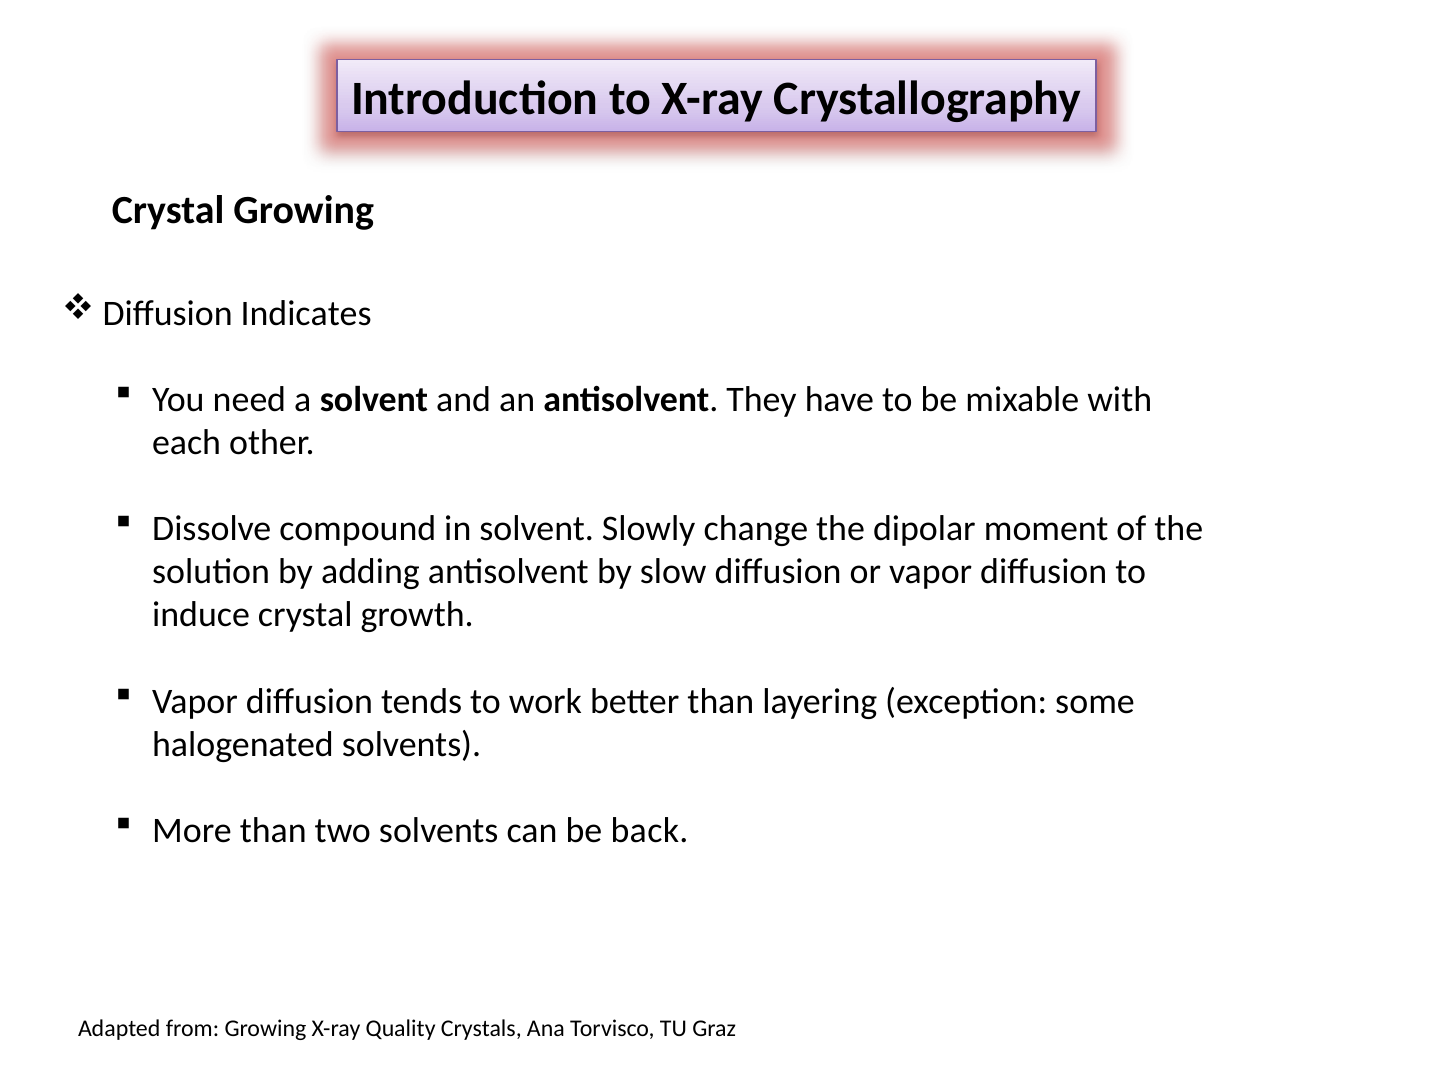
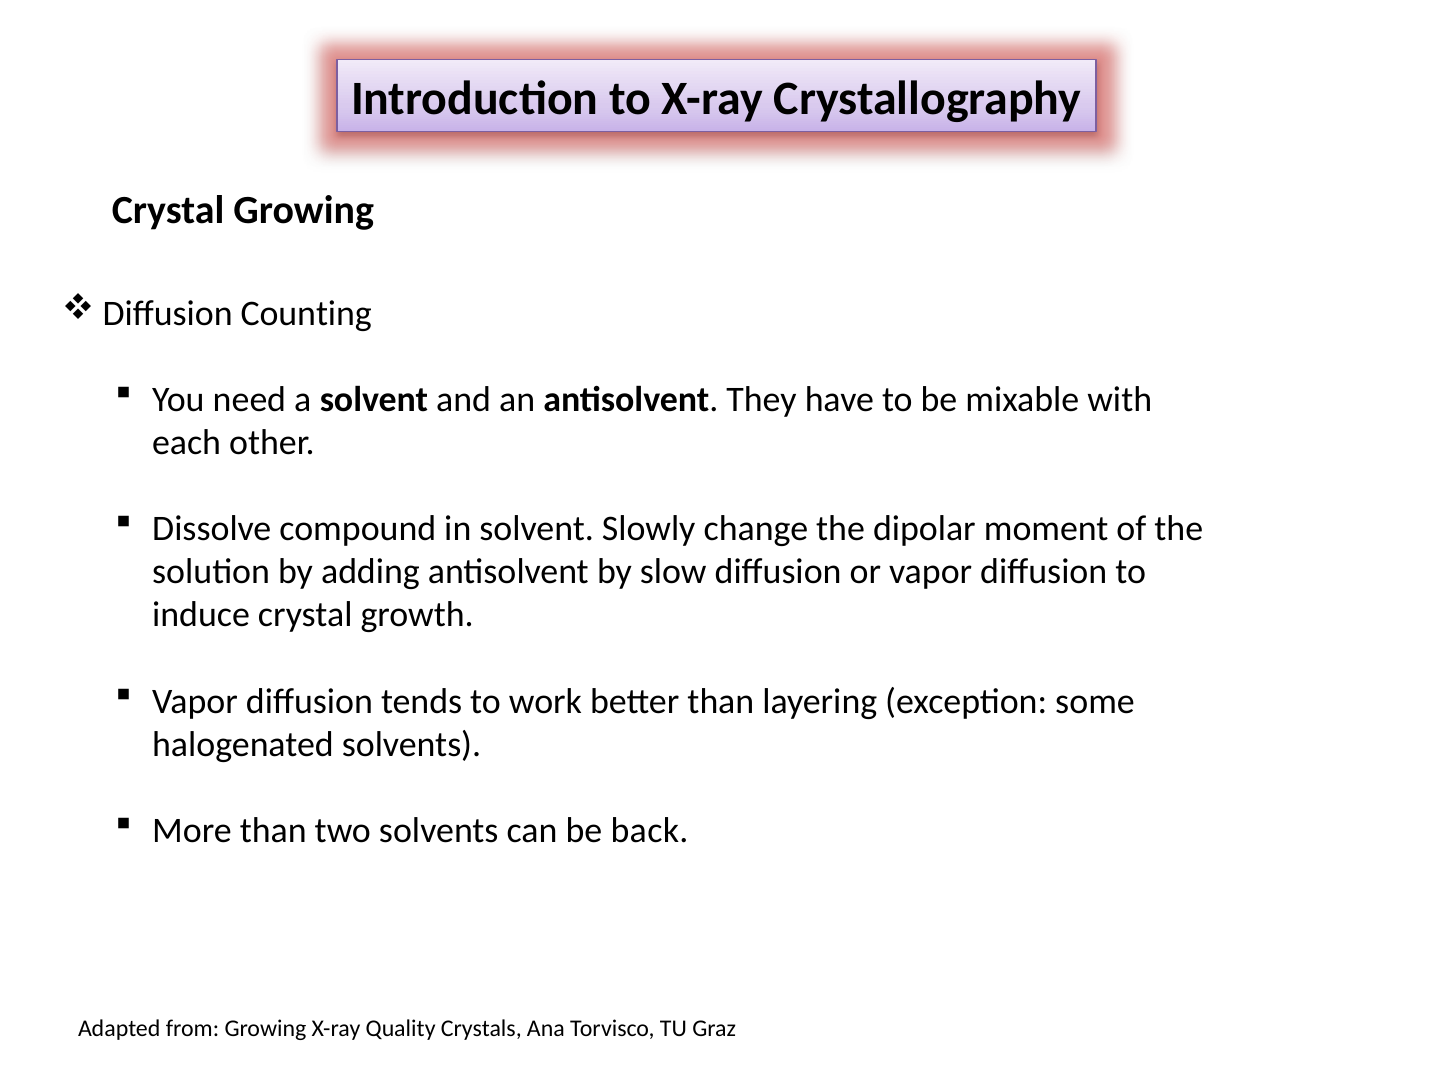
Indicates: Indicates -> Counting (306, 313)
